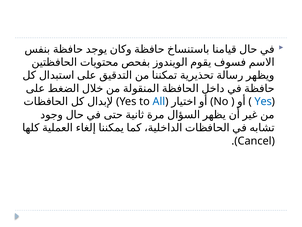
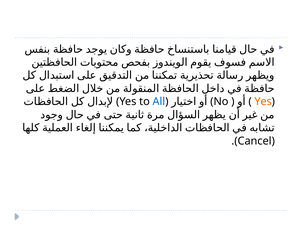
Yes colour: blue -> orange (263, 101)
